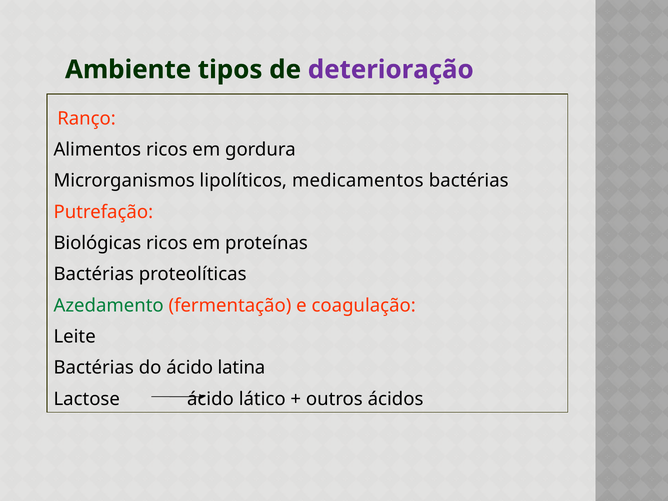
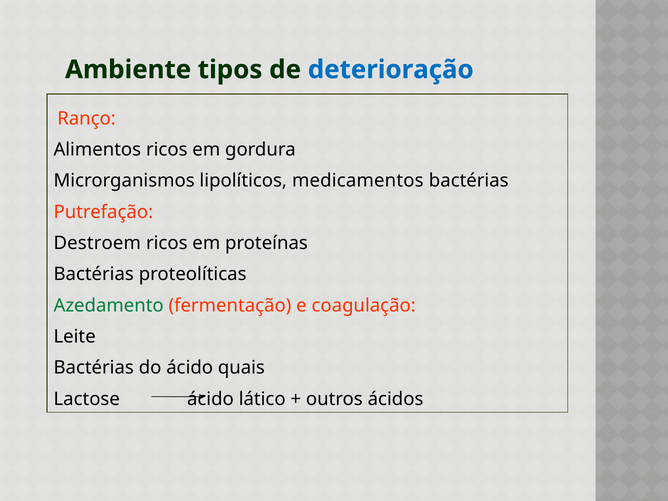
deterioração colour: purple -> blue (391, 70)
Biológicas: Biológicas -> Destroem (97, 243)
latina: latina -> quais (241, 368)
